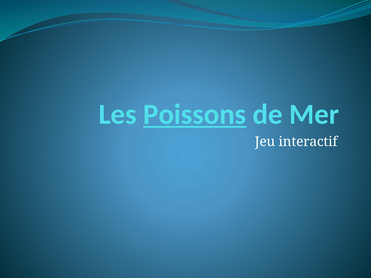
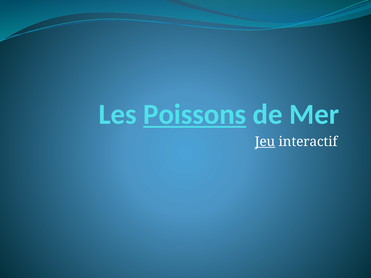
Jeu underline: none -> present (265, 142)
